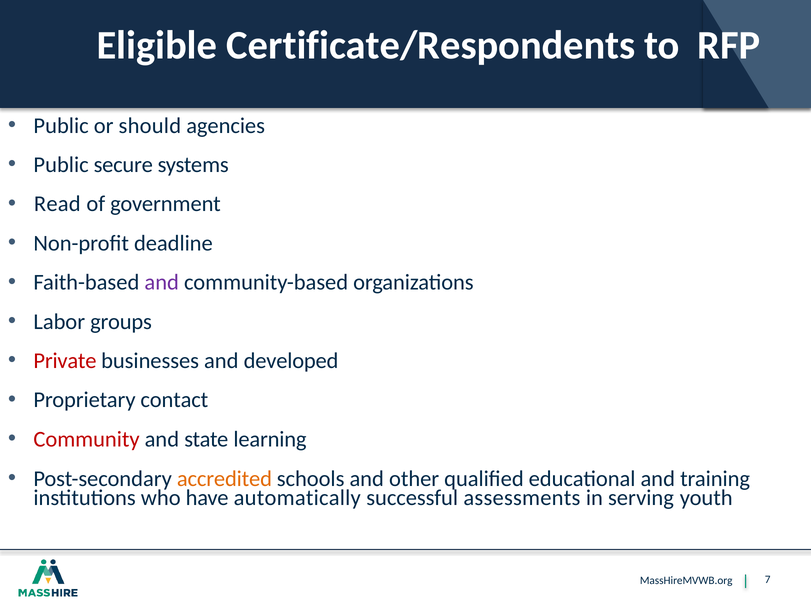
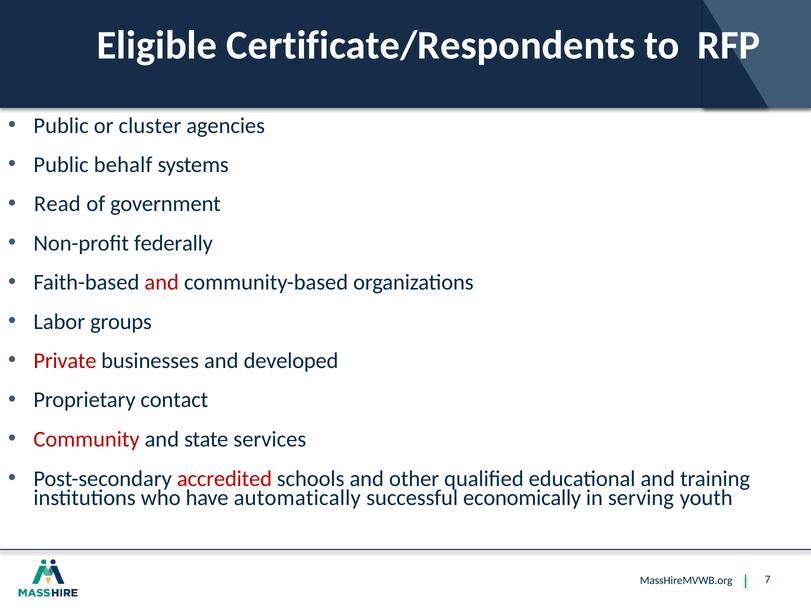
should: should -> cluster (150, 126)
secure: secure -> behalf (123, 165)
deadline: deadline -> federally (173, 243)
and colour: purple -> red (162, 283)
learning: learning -> services (270, 439)
accredited colour: orange -> red (224, 479)
assessments: assessments -> economically (522, 498)
